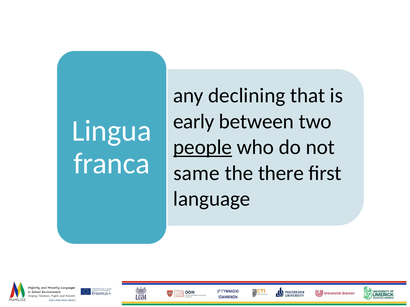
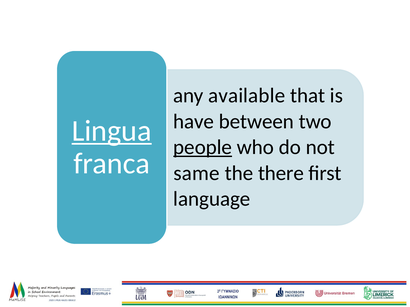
declining: declining -> available (247, 96)
early: early -> have (194, 122)
Lingua underline: none -> present (112, 131)
